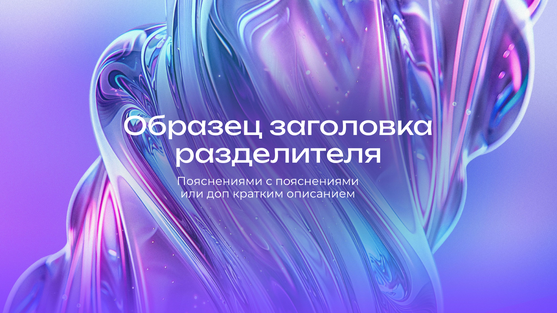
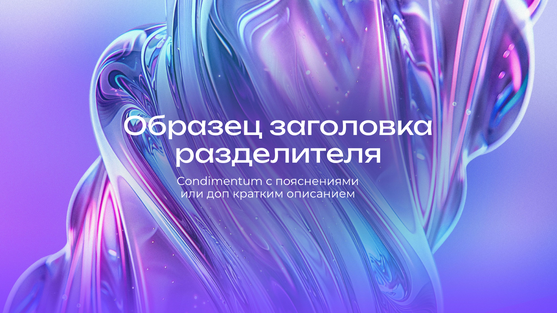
Пояснениями: Пояснениями -> Condimentum (220, 181)
